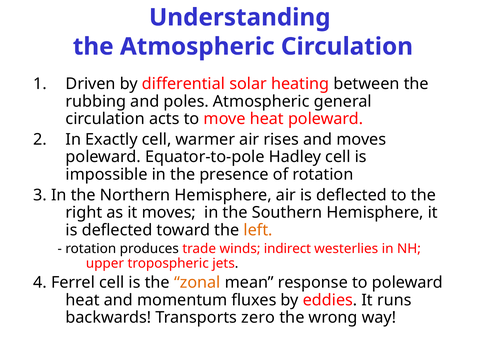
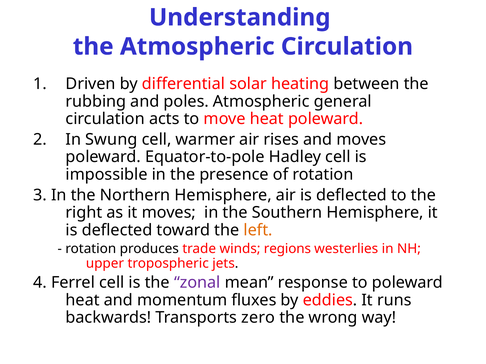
Exactly: Exactly -> Swung (111, 140)
indirect: indirect -> regions (287, 249)
zonal colour: orange -> purple (197, 283)
